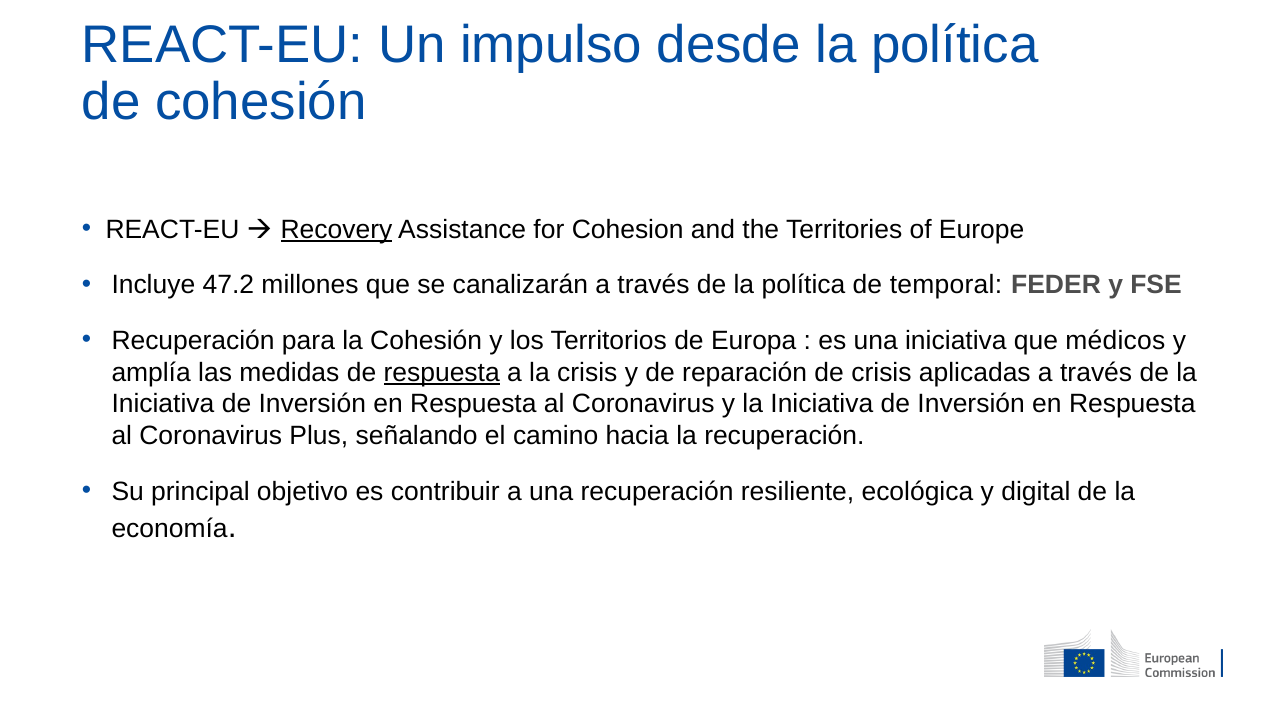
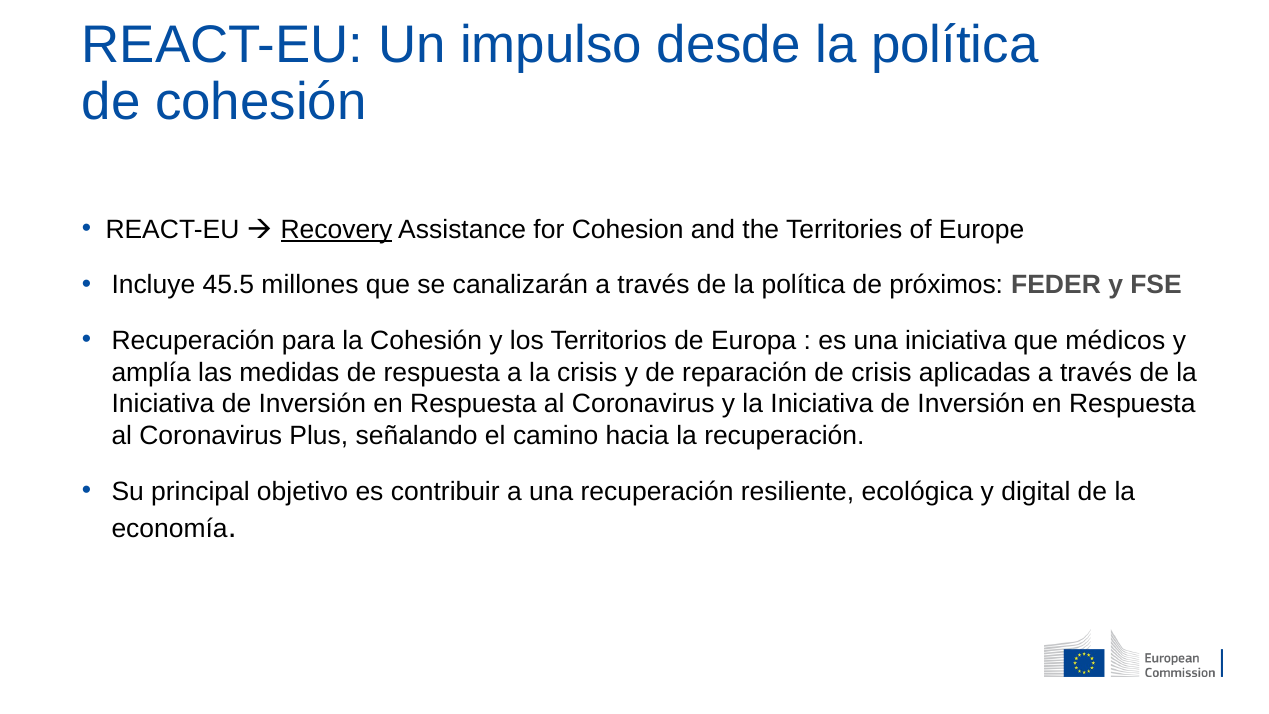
47.2: 47.2 -> 45.5 (228, 285)
temporal: temporal -> próximos (946, 285)
respuesta underline: present -> none (442, 372)
